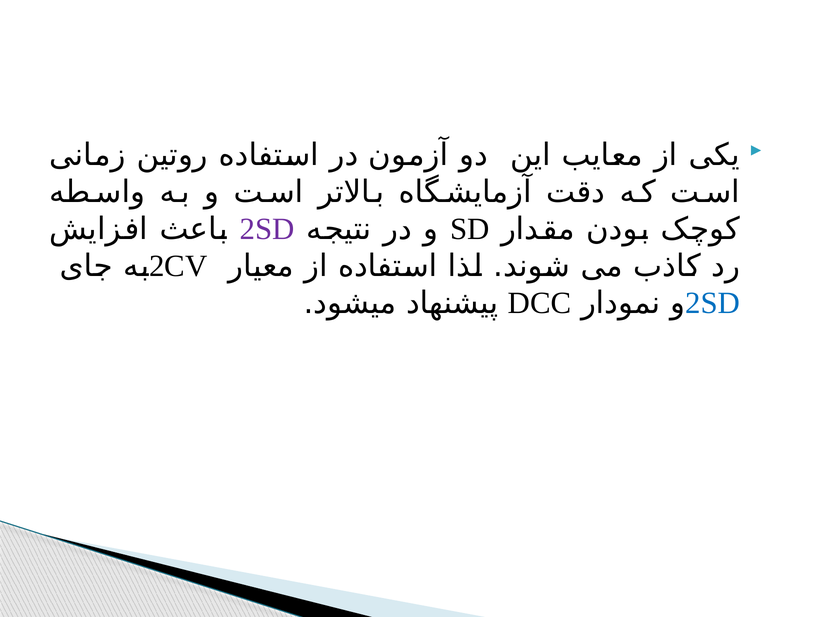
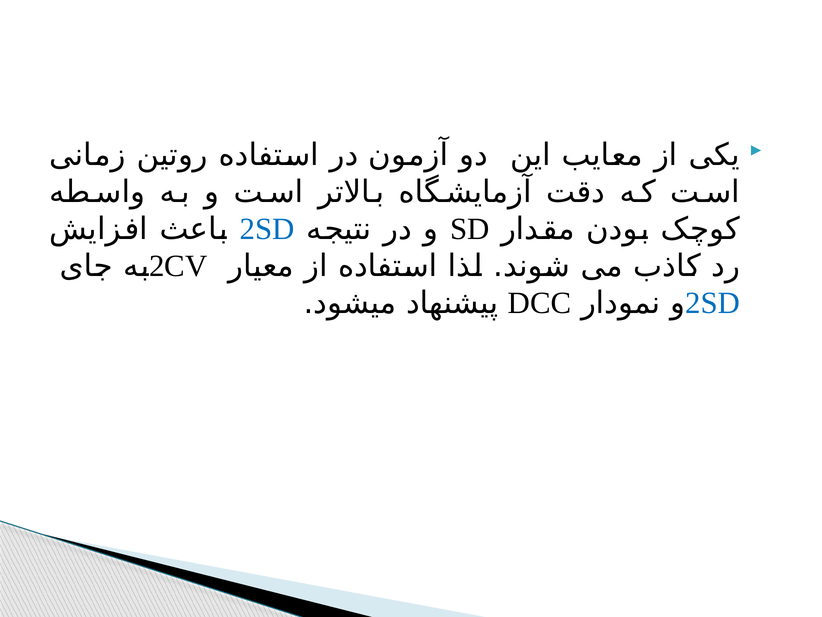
2SD colour: purple -> blue (267, 229)
